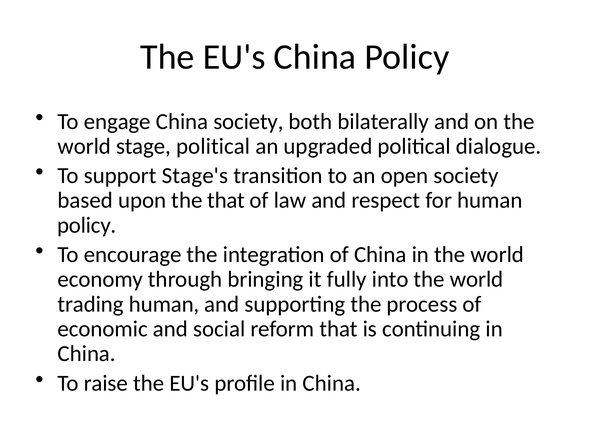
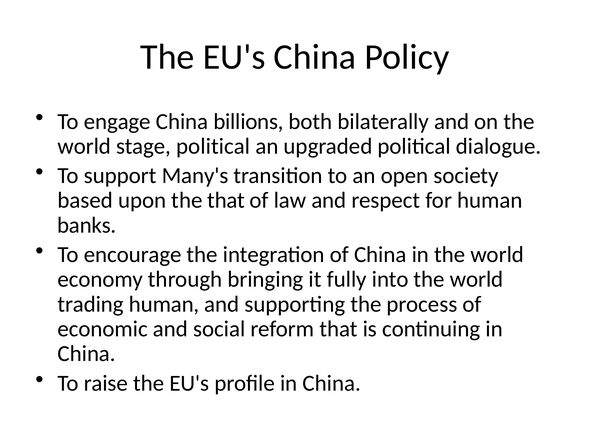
China society: society -> billions (248, 122)
Stage's: Stage's -> Many's (195, 176)
policy: policy -> banks (87, 225)
